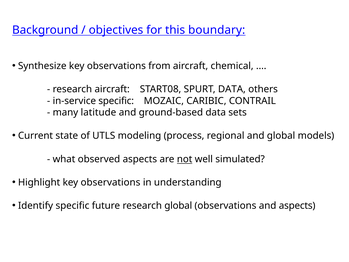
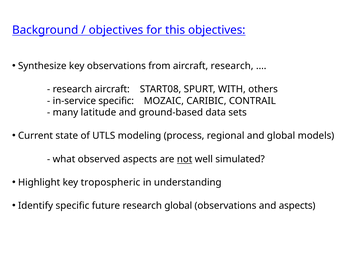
this boundary: boundary -> objectives (217, 30)
aircraft chemical: chemical -> research (232, 66)
SPURT DATA: DATA -> WITH (232, 89)
Highlight key observations: observations -> tropospheric (110, 182)
